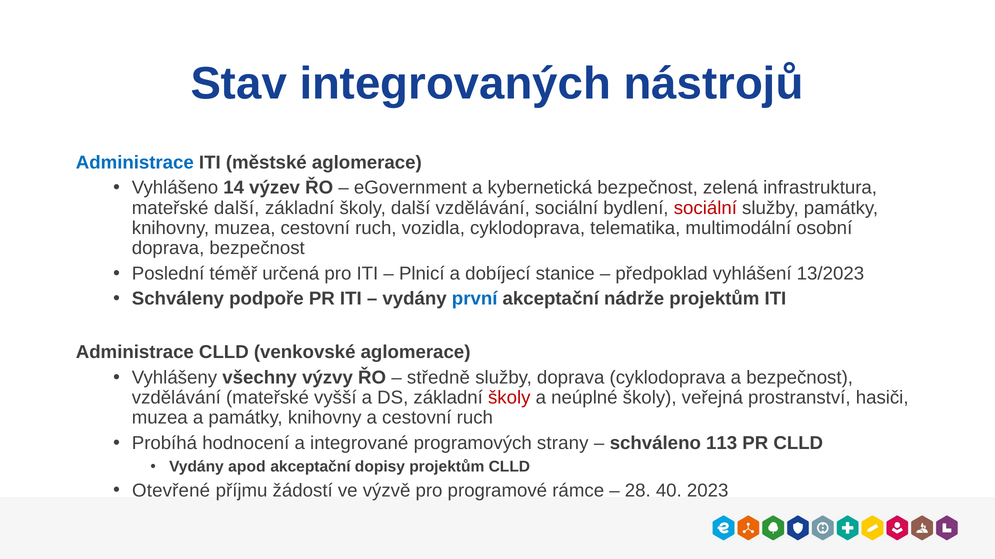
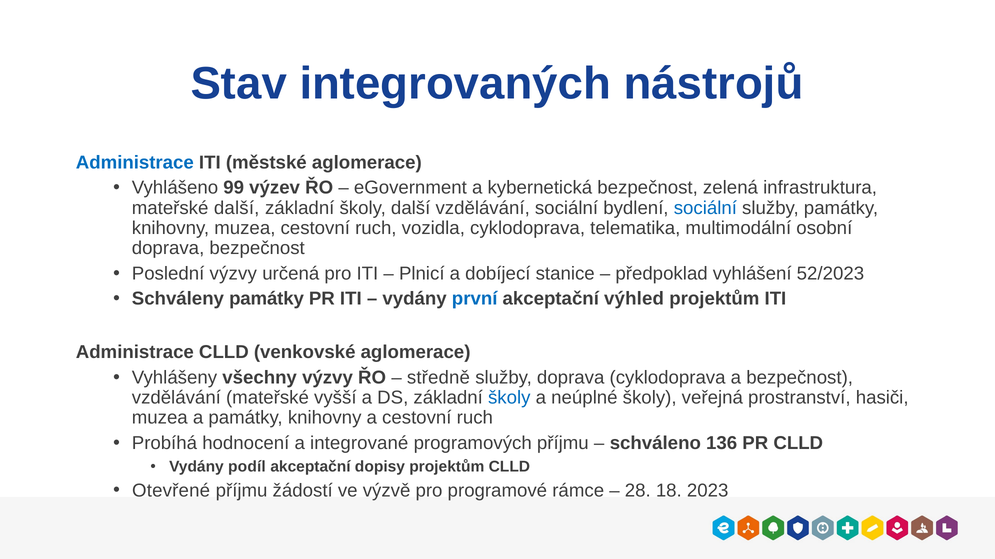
14: 14 -> 99 (234, 188)
sociální colour: red -> blue (705, 208)
Poslední téměř: téměř -> výzvy (233, 274)
13/2023: 13/2023 -> 52/2023 (830, 274)
Schváleny podpoře: podpoře -> památky (267, 299)
nádrže: nádrže -> výhled (634, 299)
školy colour: red -> blue (509, 398)
programových strany: strany -> příjmu (563, 444)
113: 113 -> 136 (722, 444)
apod: apod -> podíl (247, 467)
40: 40 -> 18 (669, 491)
